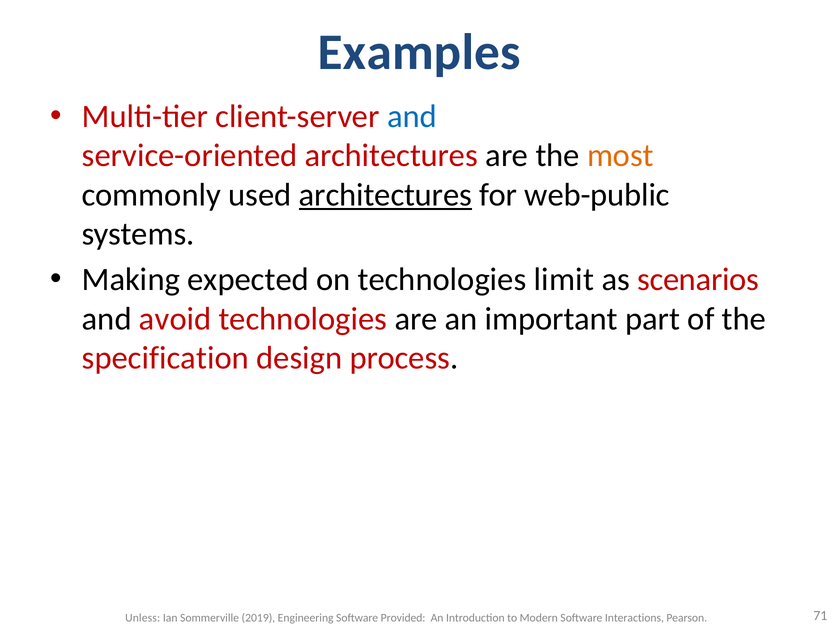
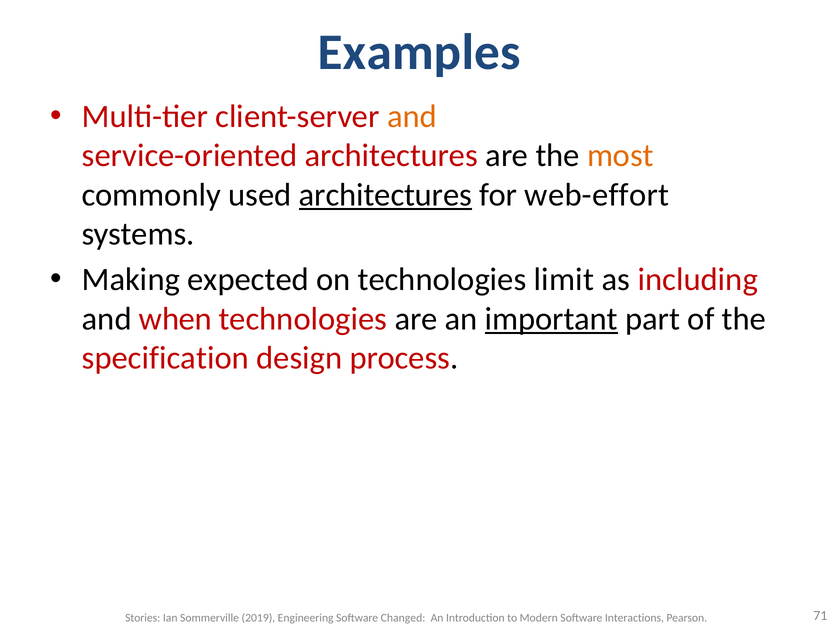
and colour: blue -> orange (412, 117)
web-public: web-public -> web-effort (597, 195)
scenarios: scenarios -> including (698, 280)
avoid: avoid -> when (175, 319)
important underline: none -> present (551, 319)
Unless: Unless -> Stories (143, 618)
Provided: Provided -> Changed (403, 618)
